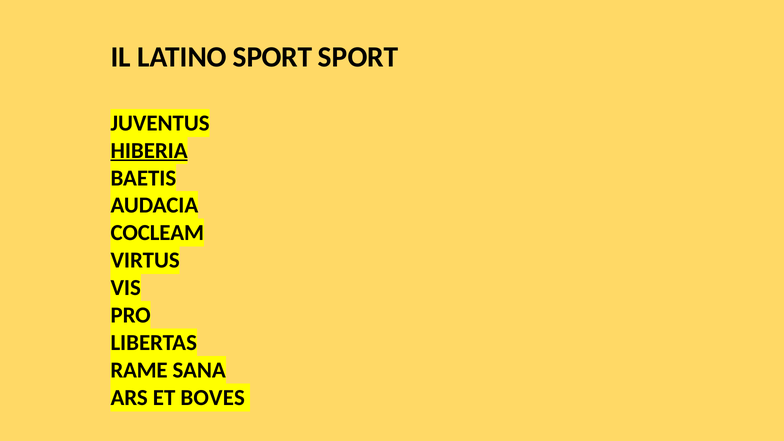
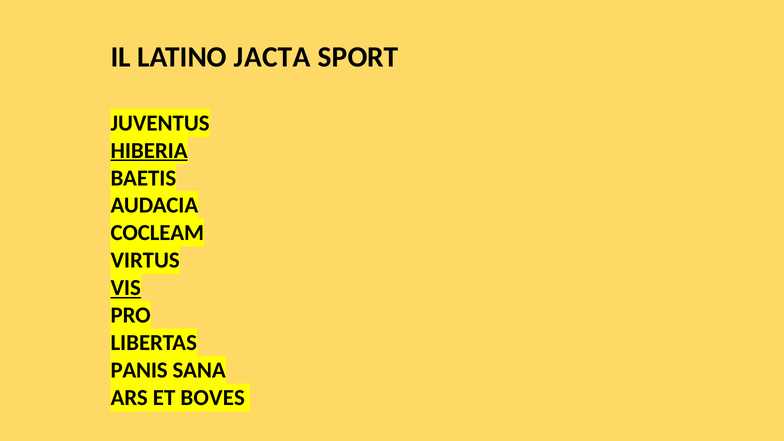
LATINO SPORT: SPORT -> JACTA (272, 57)
VIS underline: none -> present (126, 288)
RAME: RAME -> PANIS (139, 370)
